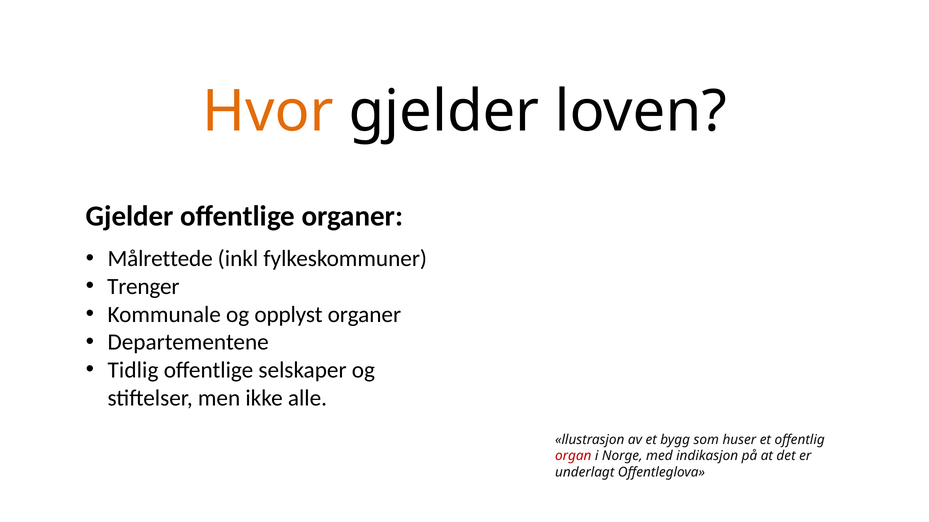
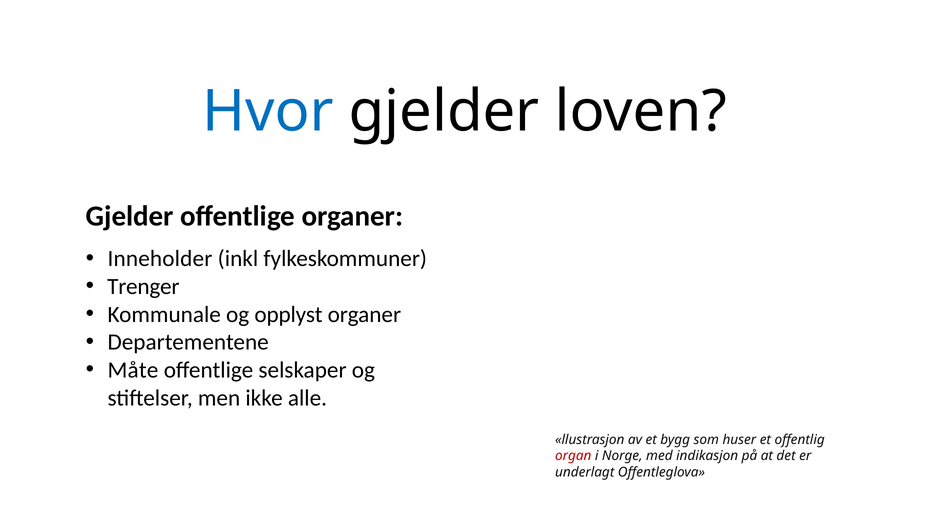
Hvor colour: orange -> blue (268, 112)
Målrettede: Målrettede -> Inneholder (160, 259)
Tidlig: Tidlig -> Måte (133, 370)
